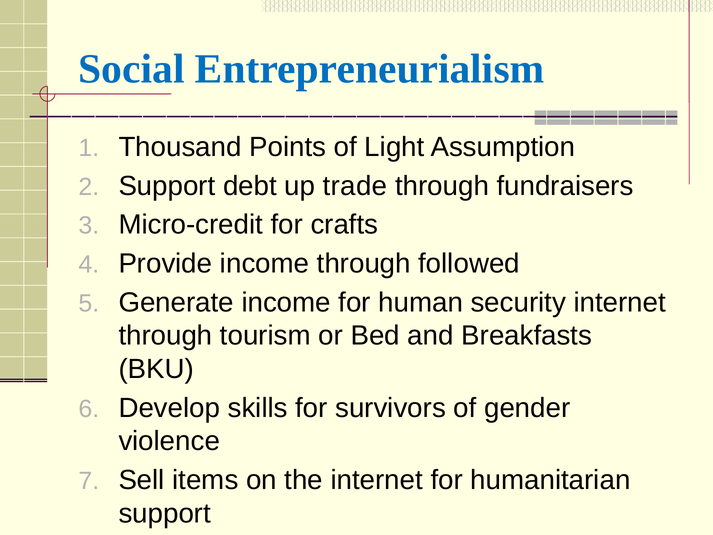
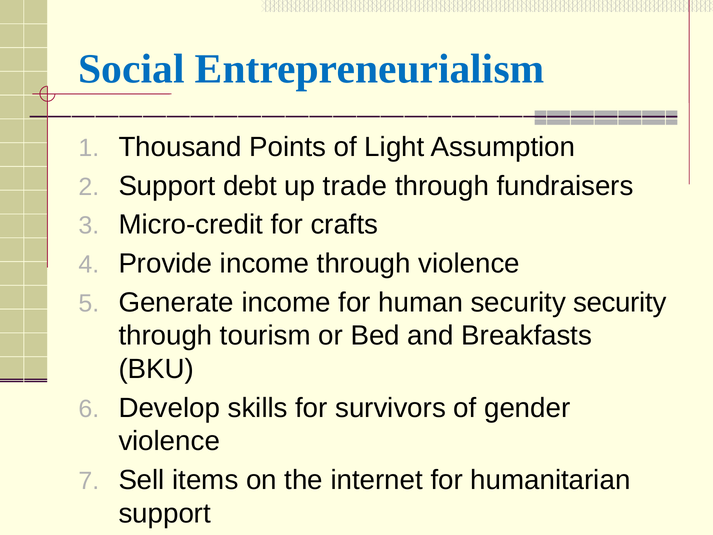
through followed: followed -> violence (469, 263)
security internet: internet -> security (620, 302)
